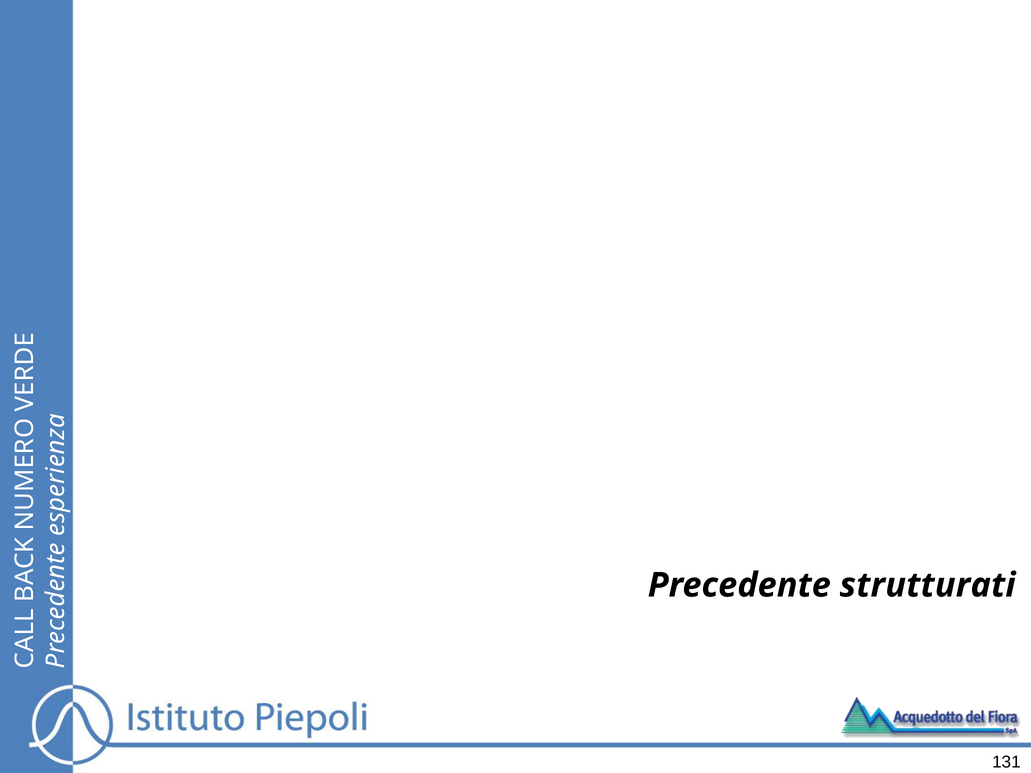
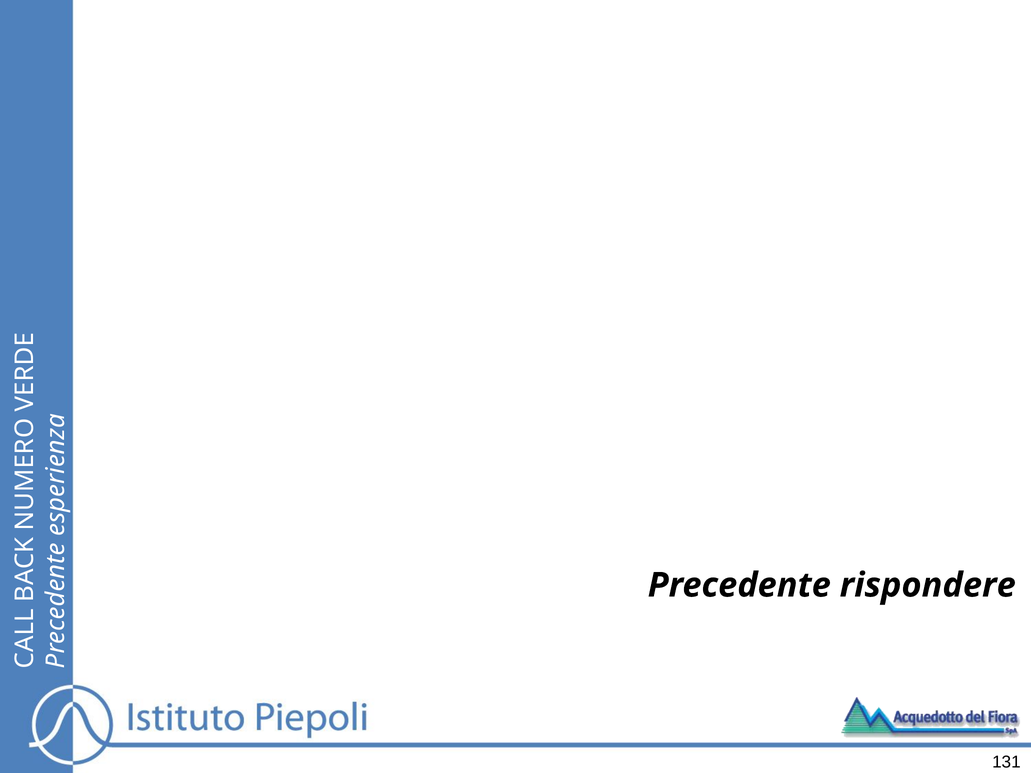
strutturati: strutturati -> rispondere (928, 585)
